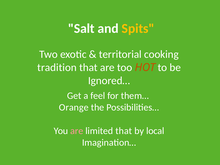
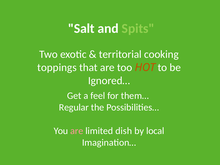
Spits colour: yellow -> light green (138, 28)
tradition: tradition -> toppings (57, 67)
Orange: Orange -> Regular (74, 107)
limited that: that -> dish (124, 131)
